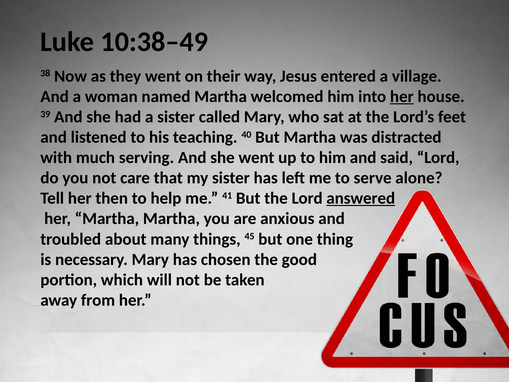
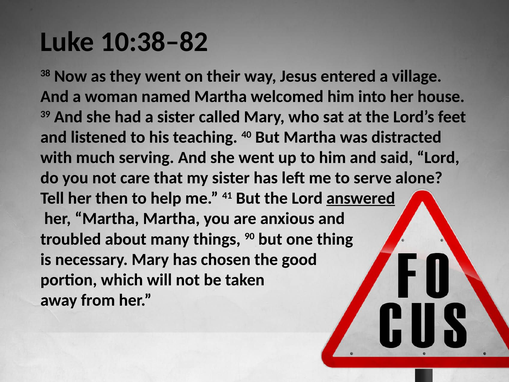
10:38–49: 10:38–49 -> 10:38–82 (154, 42)
her underline: present -> none (402, 96)
45: 45 -> 90 (250, 236)
